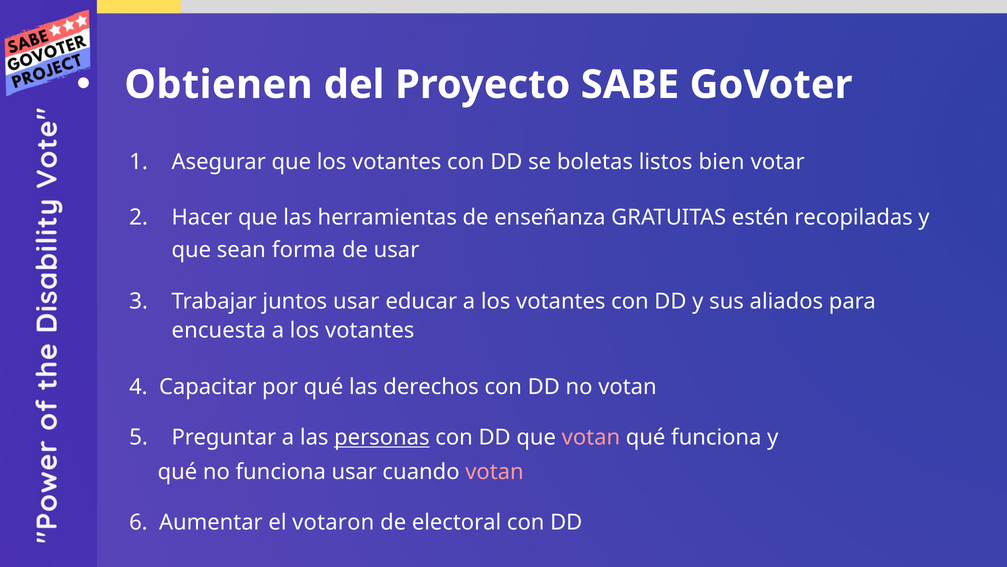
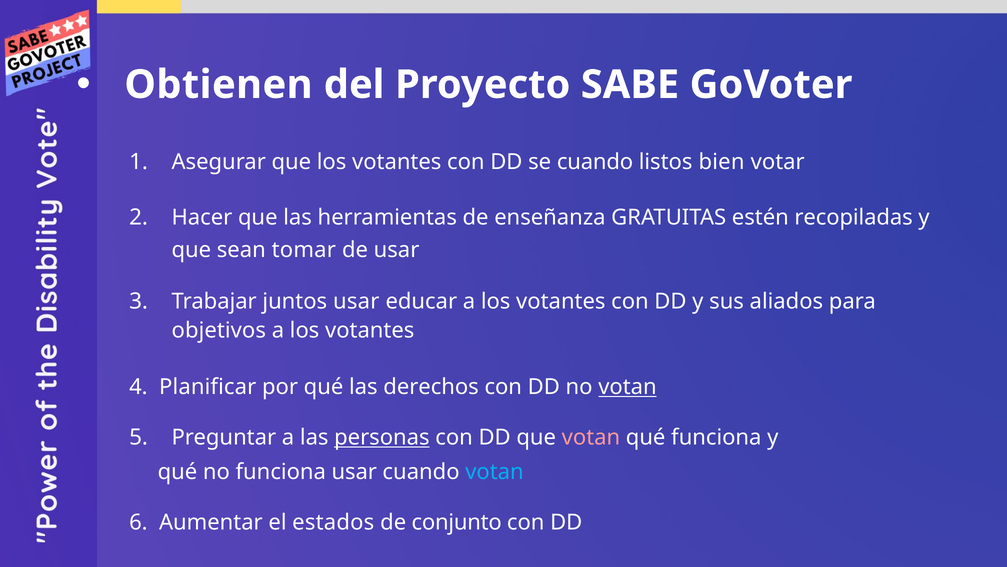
se boletas: boletas -> cuando (595, 162)
forma: forma -> tomar (304, 250)
encuesta: encuesta -> objetivos (219, 330)
Capacitar: Capacitar -> Planificar (208, 387)
votan underline: none -> present (627, 387)
votan colour: pink -> light blue (494, 471)
votaron: votaron -> estados (333, 522)
electoral: electoral -> conjunto (457, 522)
